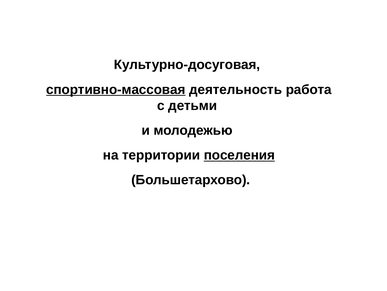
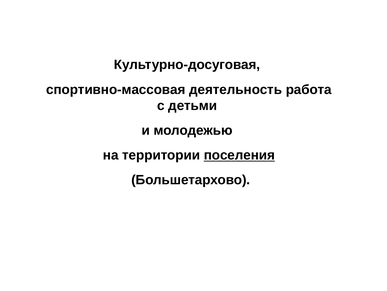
спортивно-массовая underline: present -> none (116, 89)
